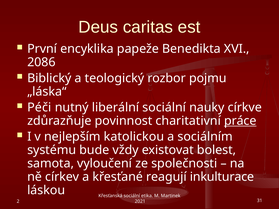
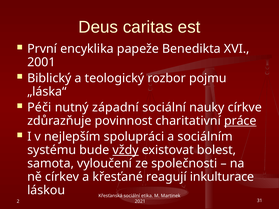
2086: 2086 -> 2001 (41, 62)
liberální: liberální -> západní (115, 108)
katolickou: katolickou -> spolupráci (134, 137)
vždy underline: none -> present (126, 150)
